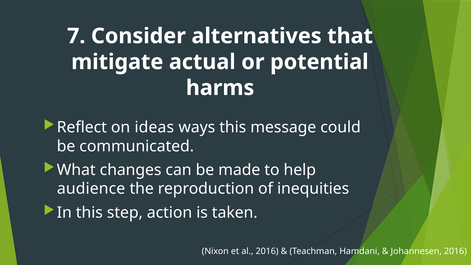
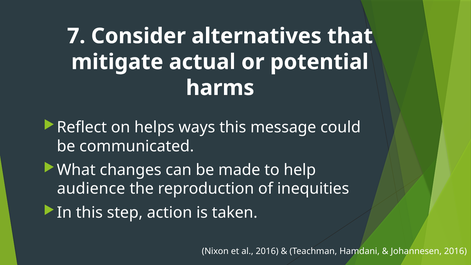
ideas: ideas -> helps (154, 127)
